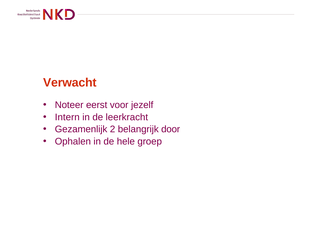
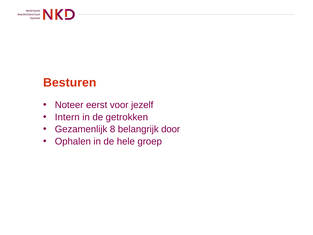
Verwacht: Verwacht -> Besturen (70, 83)
leerkracht: leerkracht -> getrokken (127, 117)
2: 2 -> 8 (113, 129)
